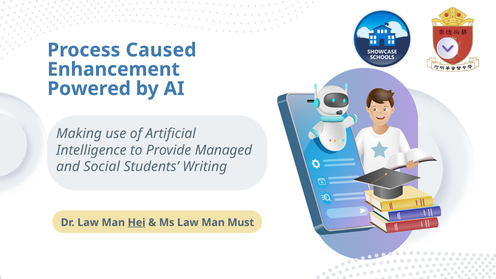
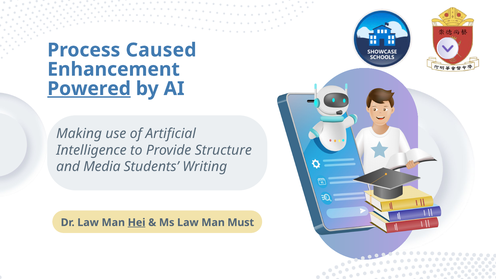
Powered underline: none -> present (89, 89)
Managed: Managed -> Structure (223, 150)
Social: Social -> Media (102, 167)
